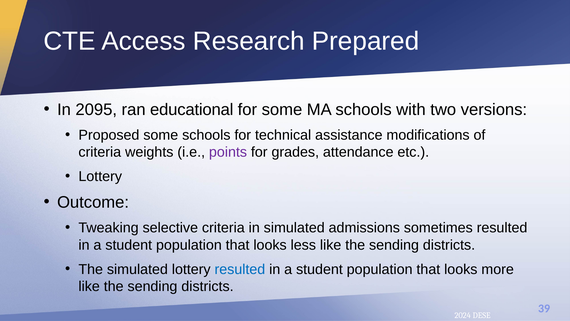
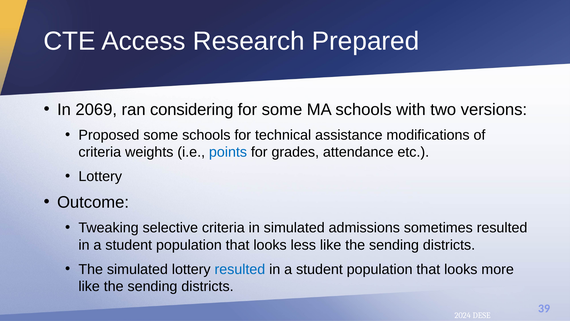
2095: 2095 -> 2069 (96, 109)
educational: educational -> considering (192, 109)
points colour: purple -> blue (228, 152)
